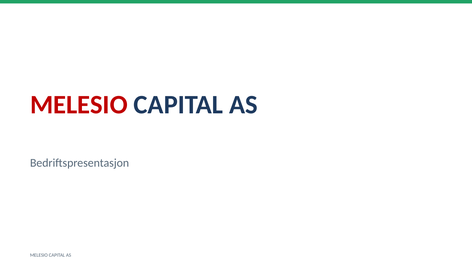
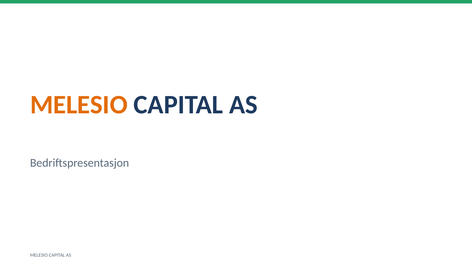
MELESIO colour: red -> orange (79, 105)
